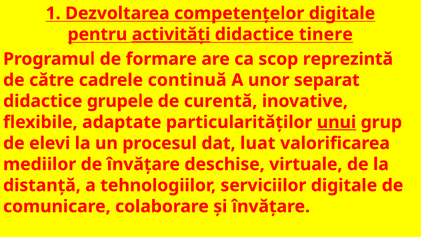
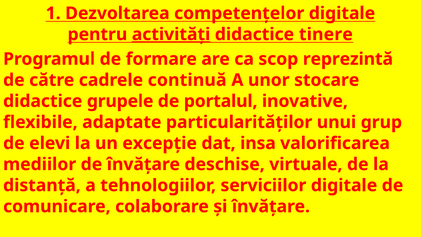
separat: separat -> stocare (327, 80)
curentă: curentă -> portalul (221, 101)
unui underline: present -> none (336, 122)
procesul: procesul -> excepție (160, 143)
luat: luat -> insa (258, 143)
